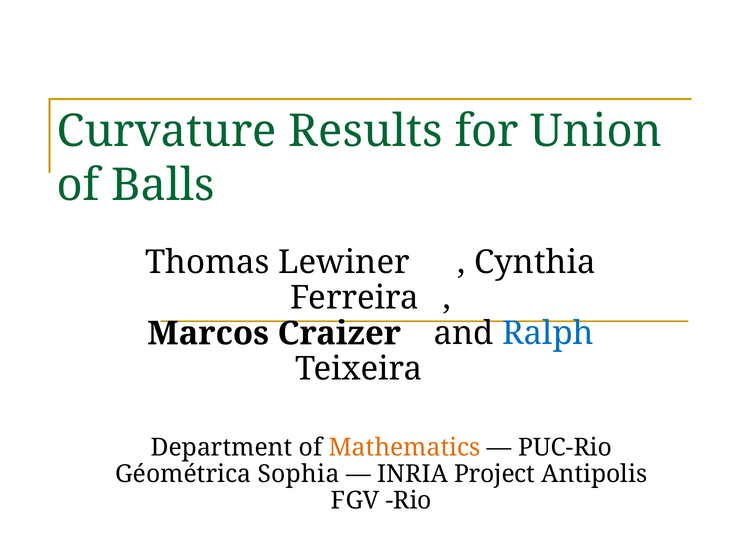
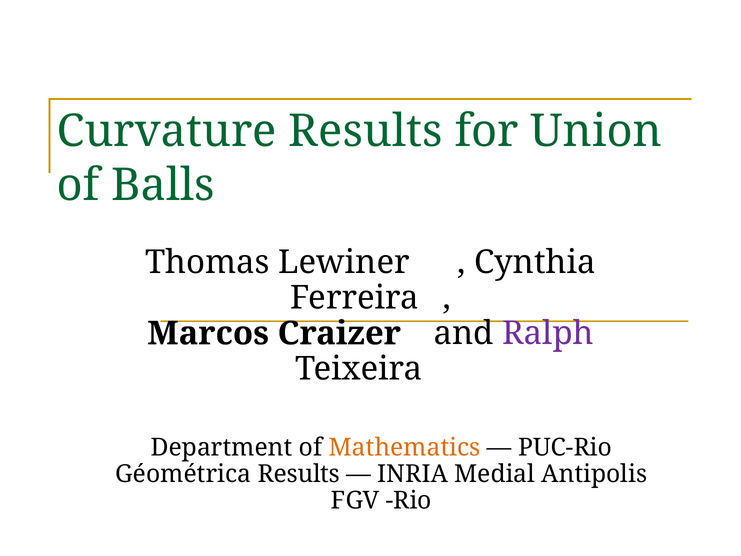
Ralph colour: blue -> purple (548, 333)
Géométrica Sophia: Sophia -> Results (299, 474)
Project: Project -> Medial (495, 474)
